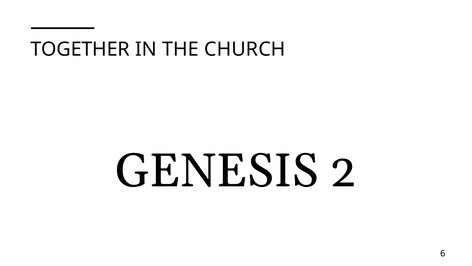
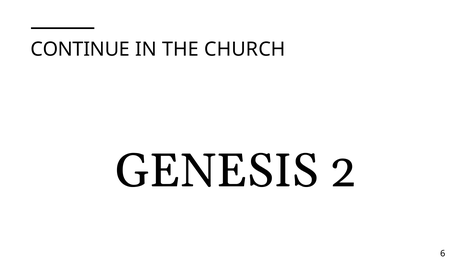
TOGETHER: TOGETHER -> CONTINUE (80, 49)
